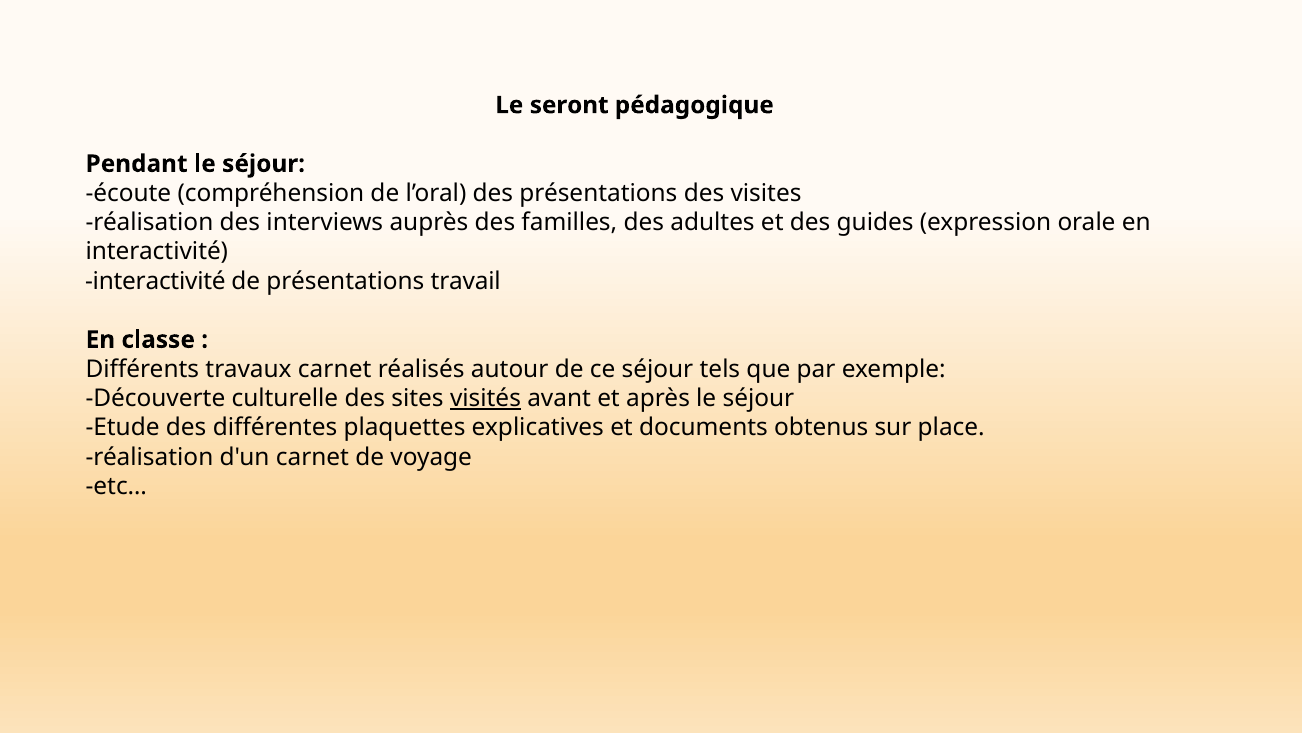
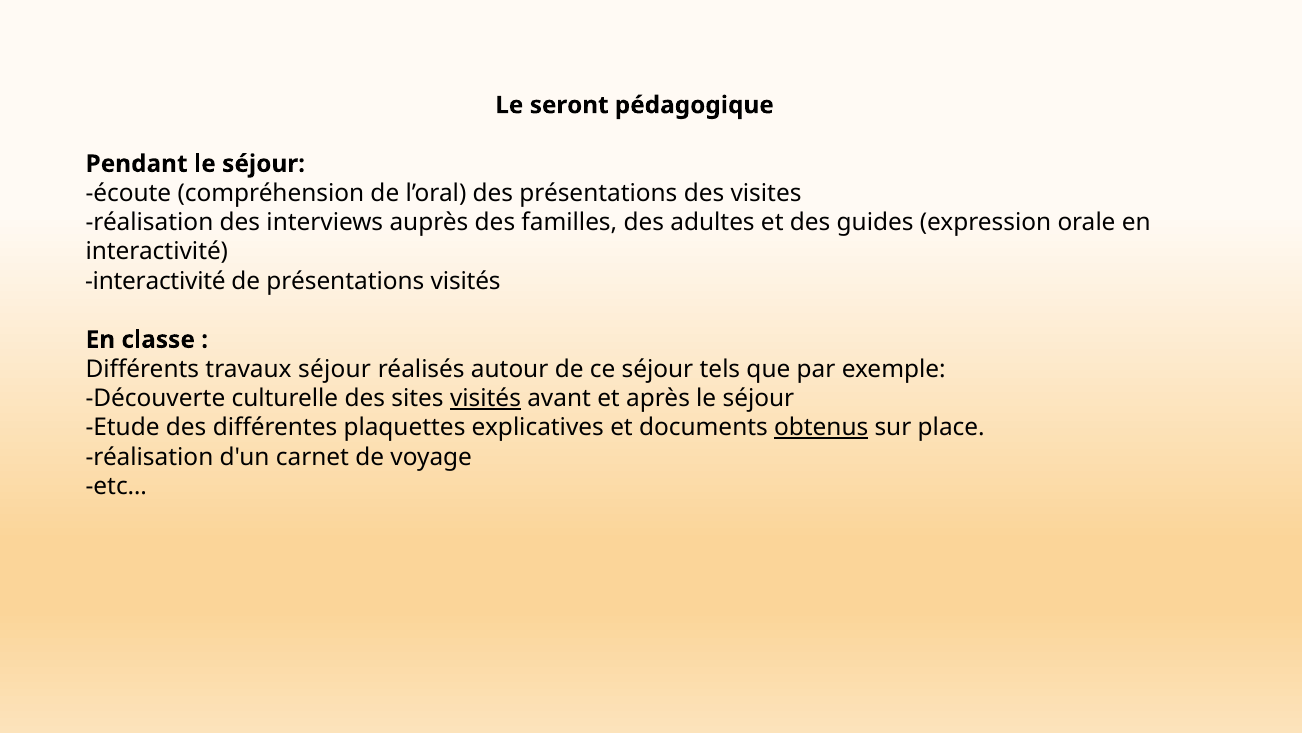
présentations travail: travail -> visités (466, 281)
travaux carnet: carnet -> séjour (335, 369)
obtenus underline: none -> present (821, 427)
